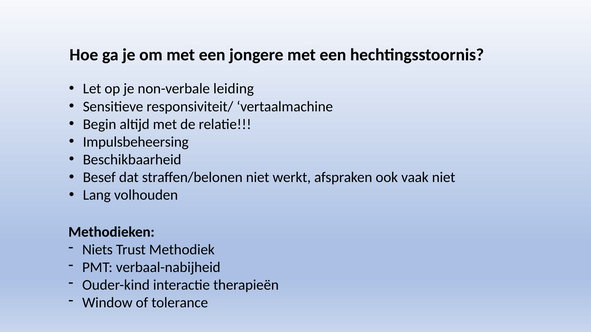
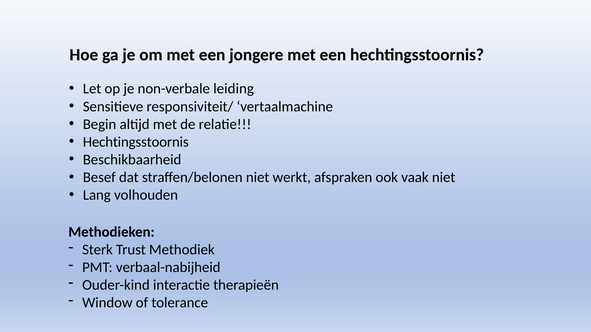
Impulsbeheersing: Impulsbeheersing -> Hechtingsstoornis (136, 142)
Niets: Niets -> Sterk (97, 250)
